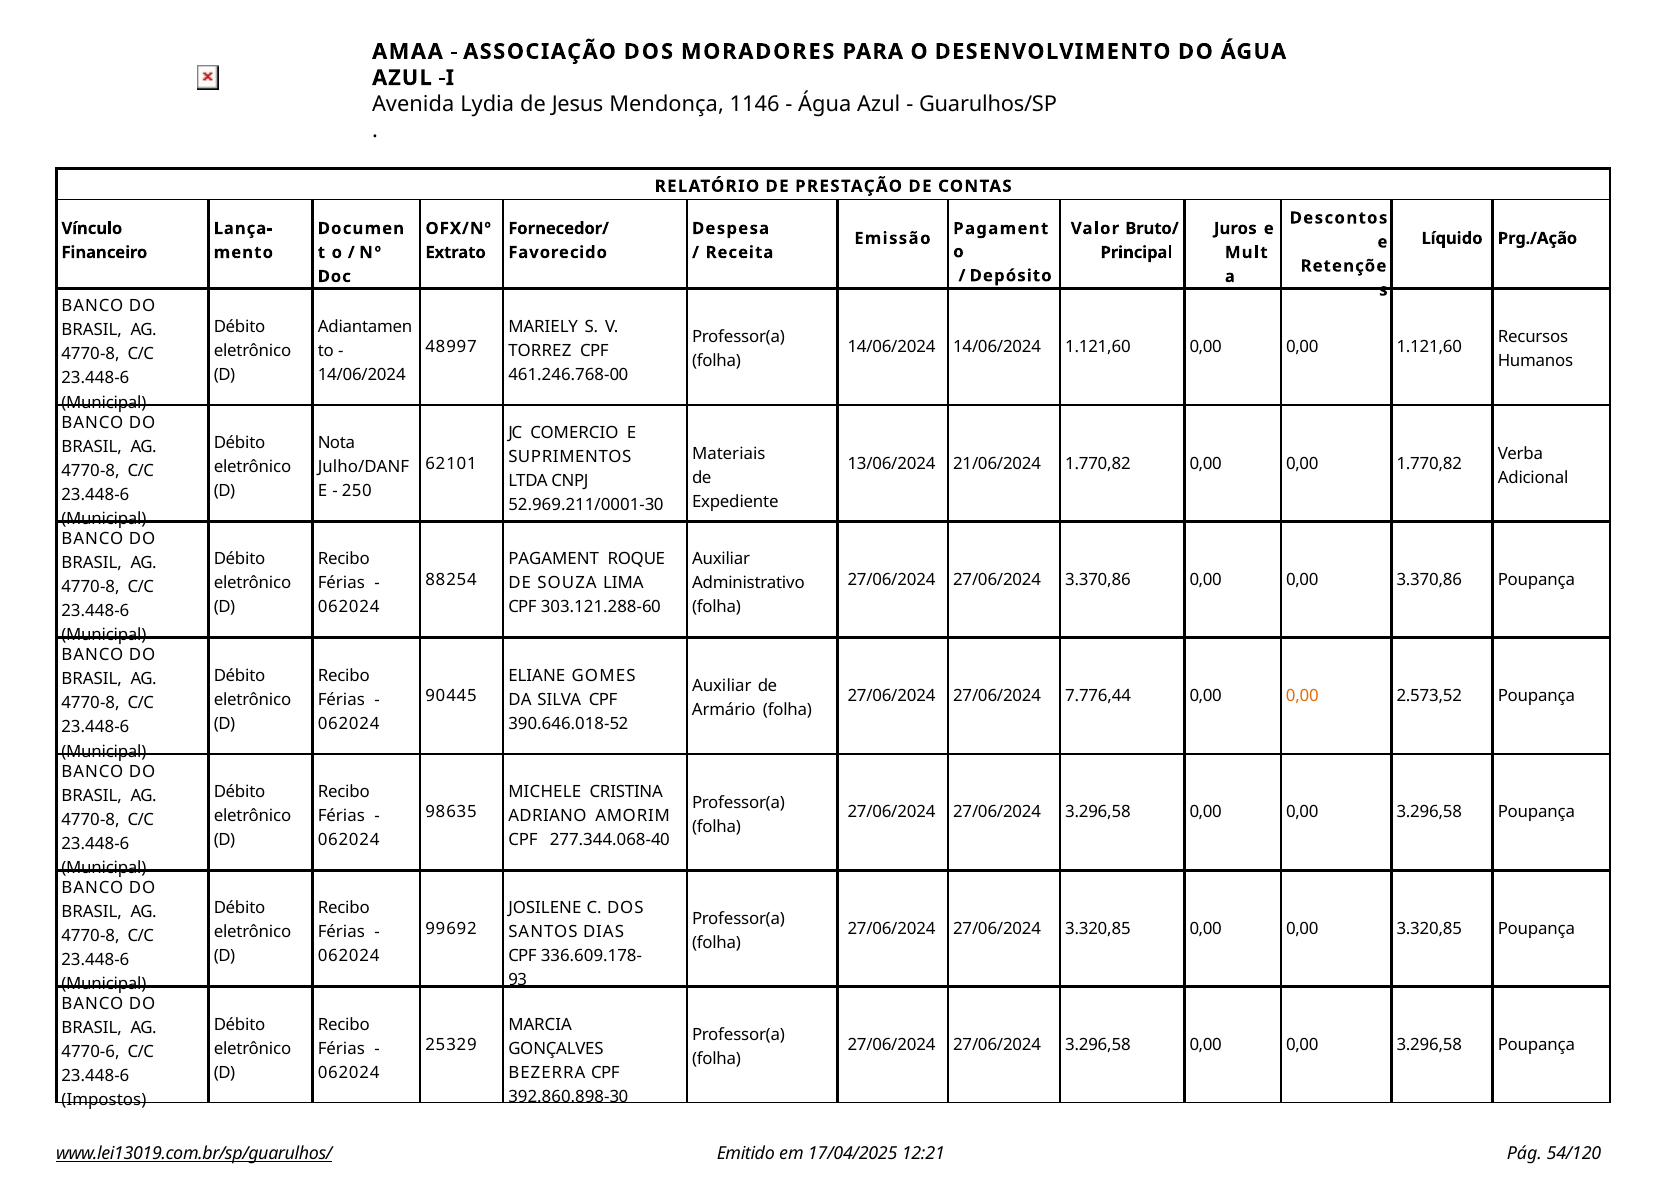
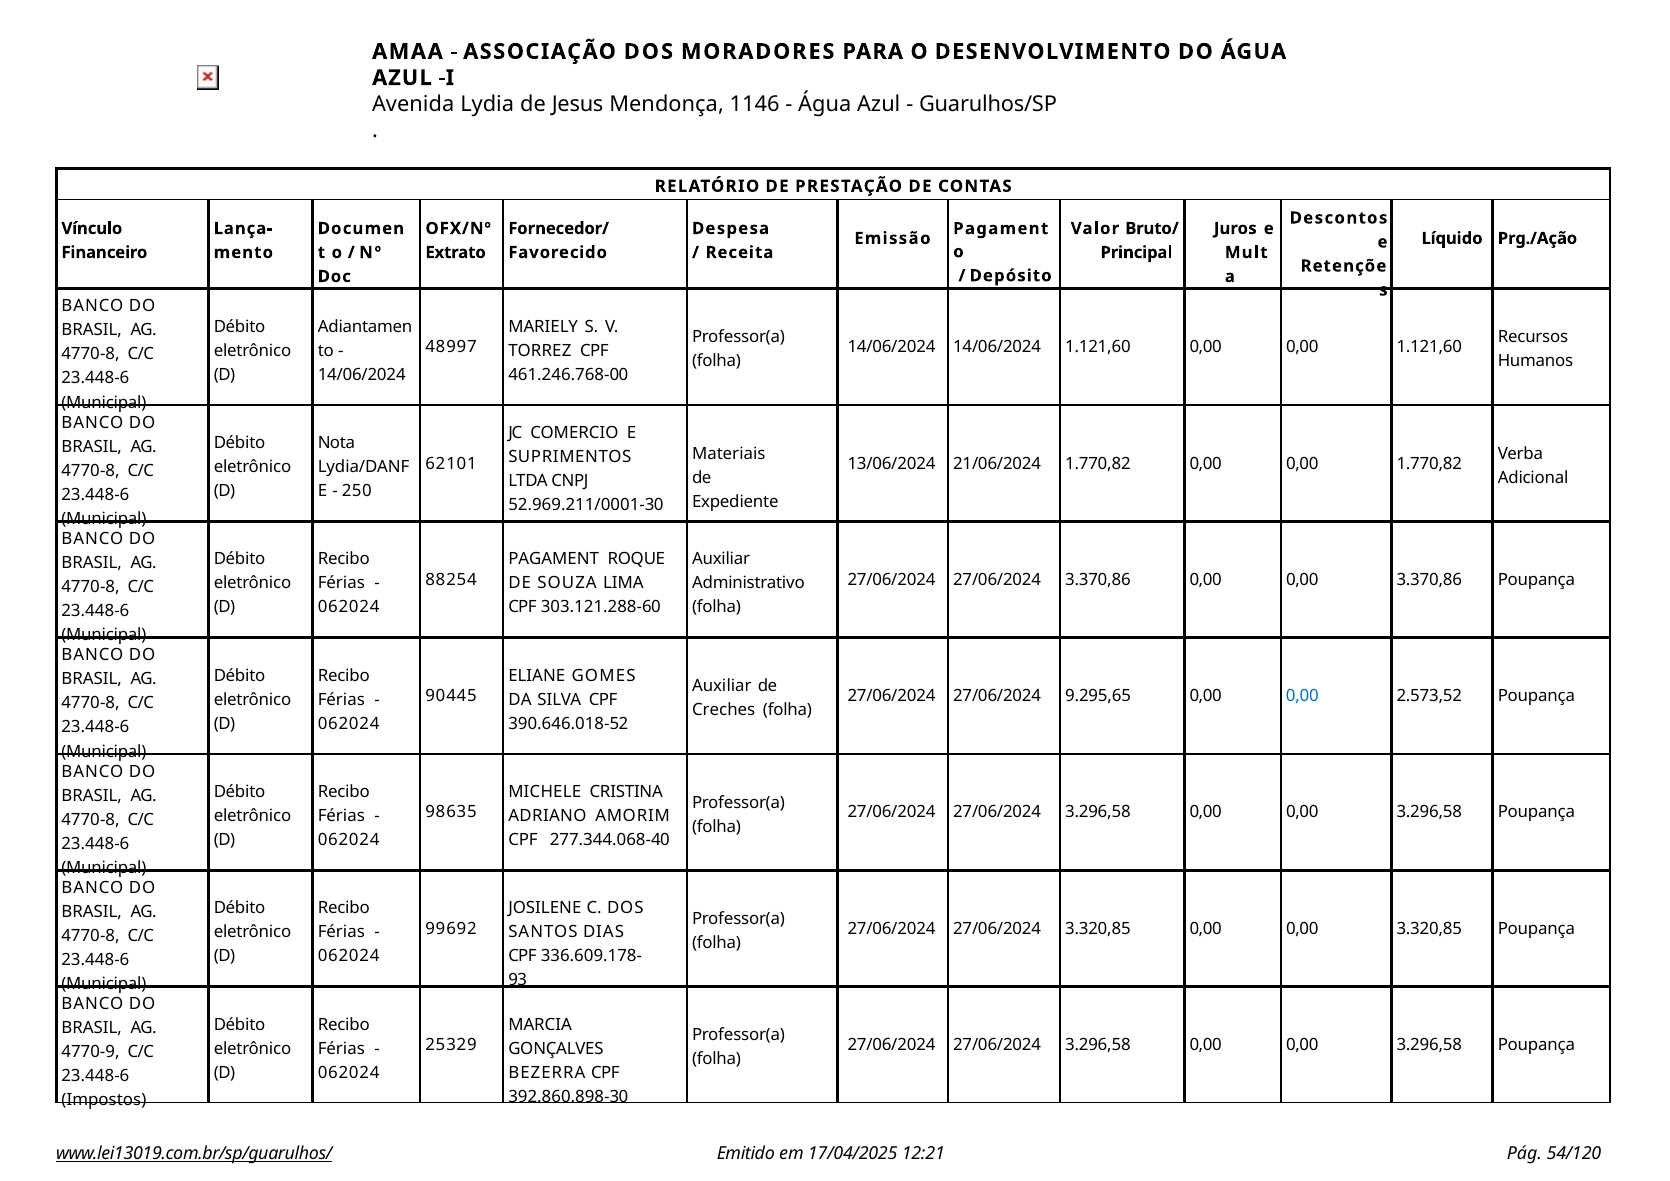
Julho/DANF: Julho/DANF -> Lydia/DANF (364, 467)
7.776,44: 7.776,44 -> 9.295,65 (1098, 696)
0,00 colour: orange -> blue (1302, 696)
Armário: Armário -> Creches (724, 710)
4770-6: 4770-6 -> 4770-9 (90, 1052)
